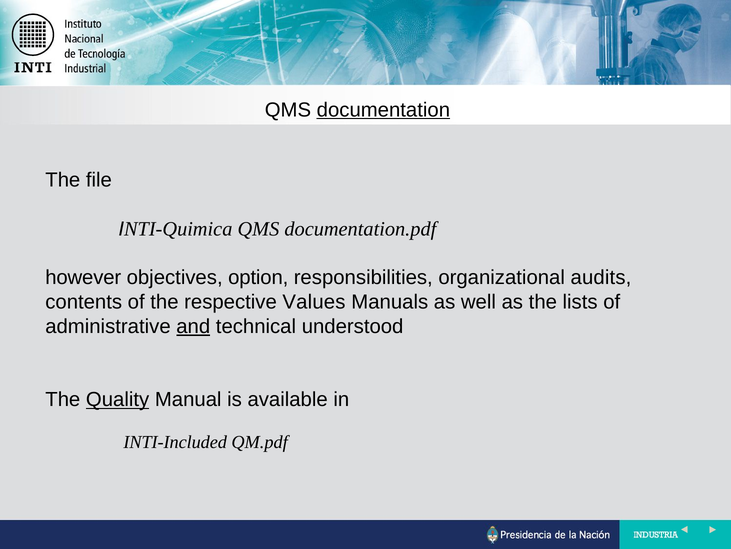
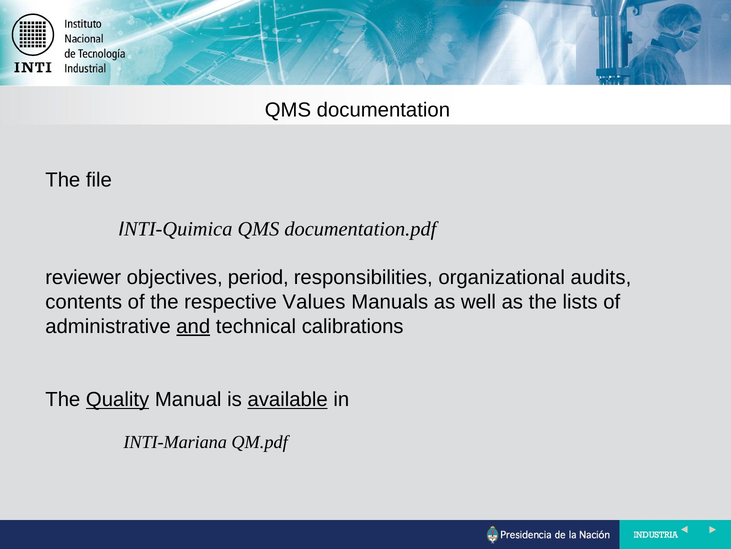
documentation underline: present -> none (383, 110)
however: however -> reviewer (83, 277)
option: option -> period (258, 277)
understood: understood -> calibrations (353, 326)
available underline: none -> present (288, 399)
INTI-Included: INTI-Included -> INTI-Mariana (175, 442)
